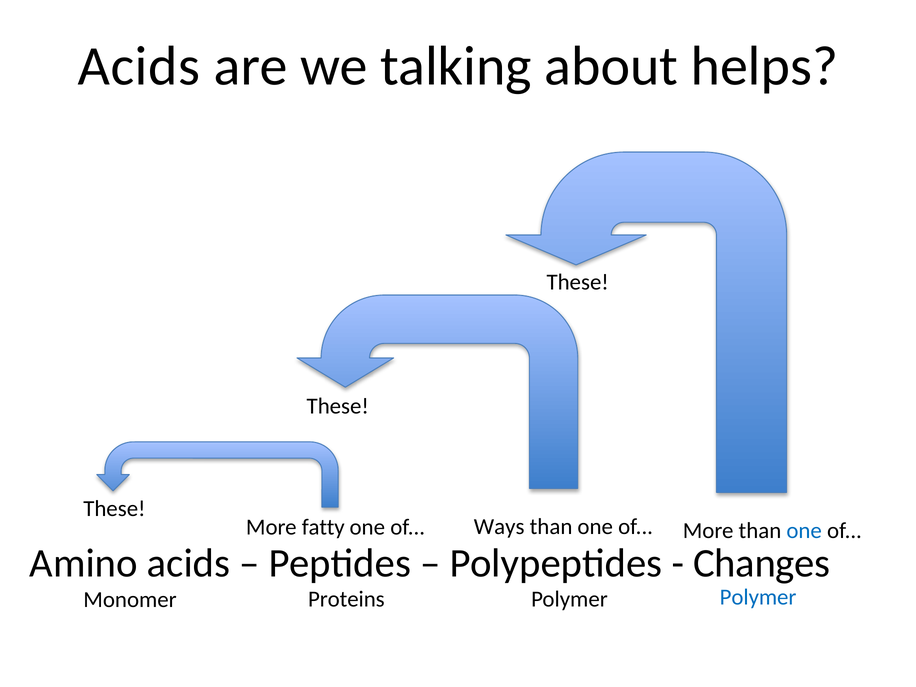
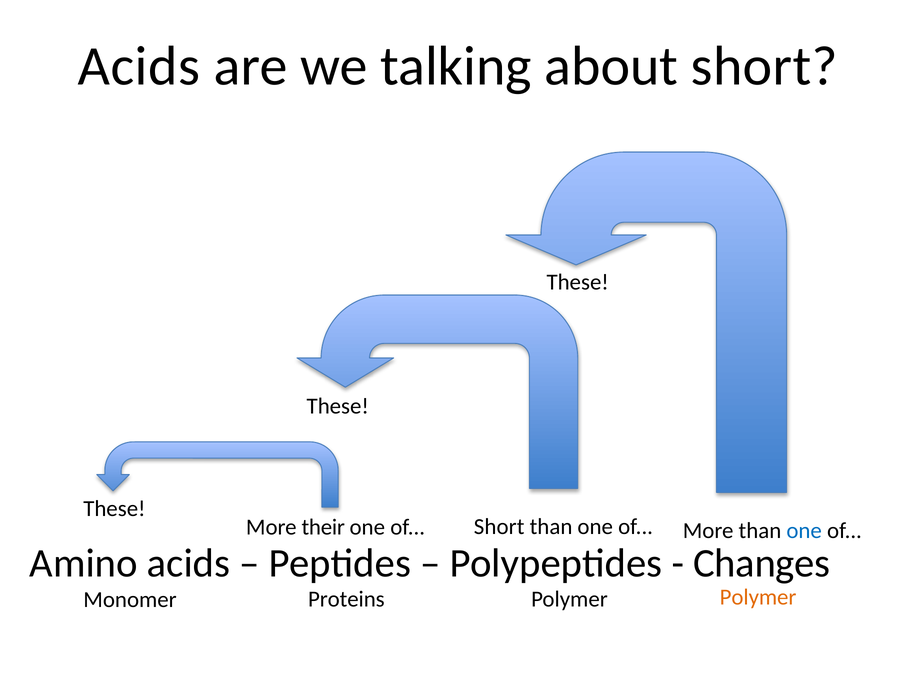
about helps: helps -> short (764, 66)
Ways: Ways -> Short (499, 527)
fatty: fatty -> their (323, 527)
Polymer colour: blue -> orange (758, 597)
